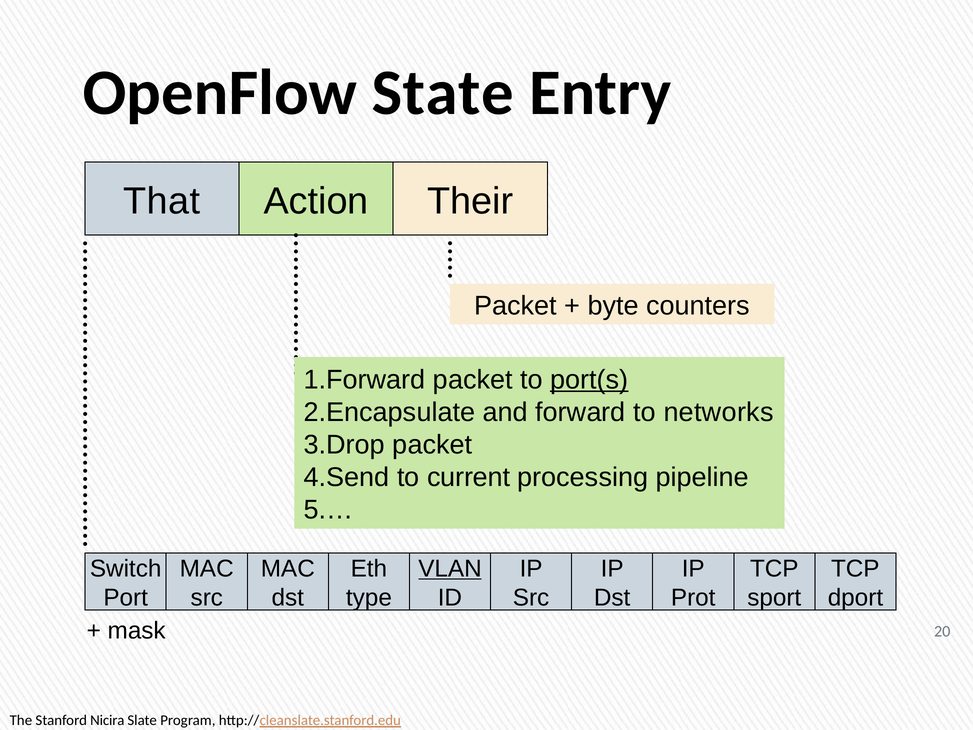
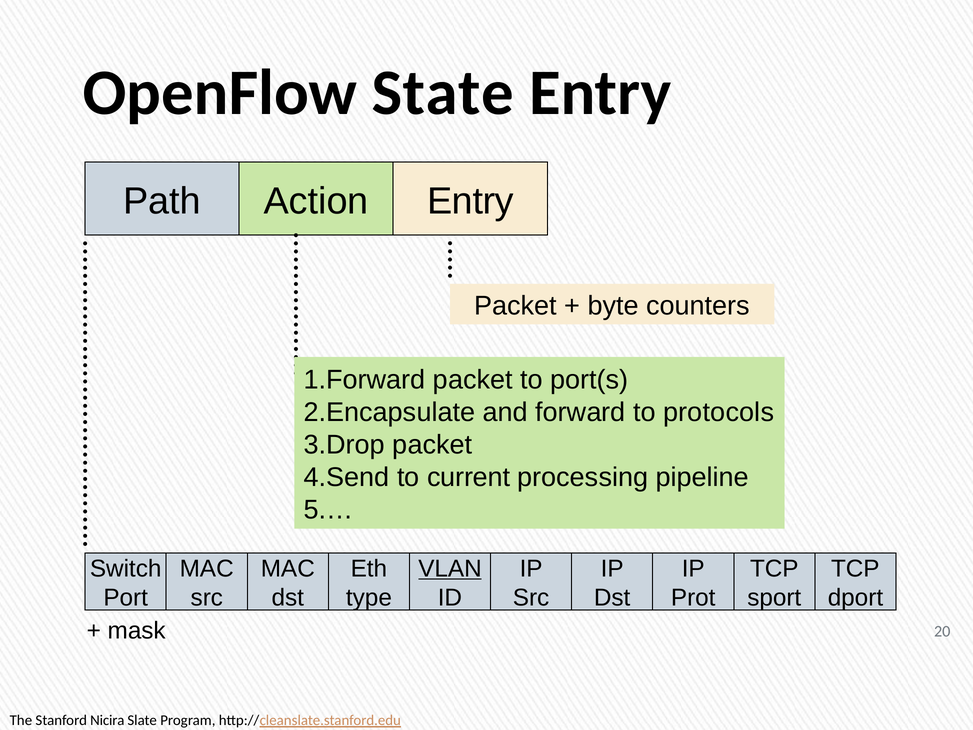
That: That -> Path (162, 201)
Action Their: Their -> Entry (470, 201)
port(s underline: present -> none (589, 380)
networks: networks -> protocols (719, 412)
